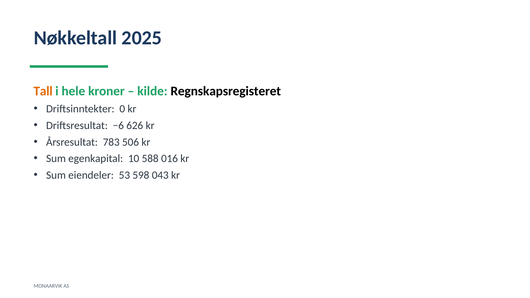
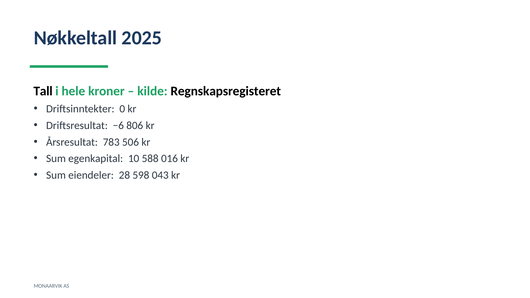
Tall colour: orange -> black (43, 91)
626: 626 -> 806 (135, 126)
53: 53 -> 28 (124, 175)
